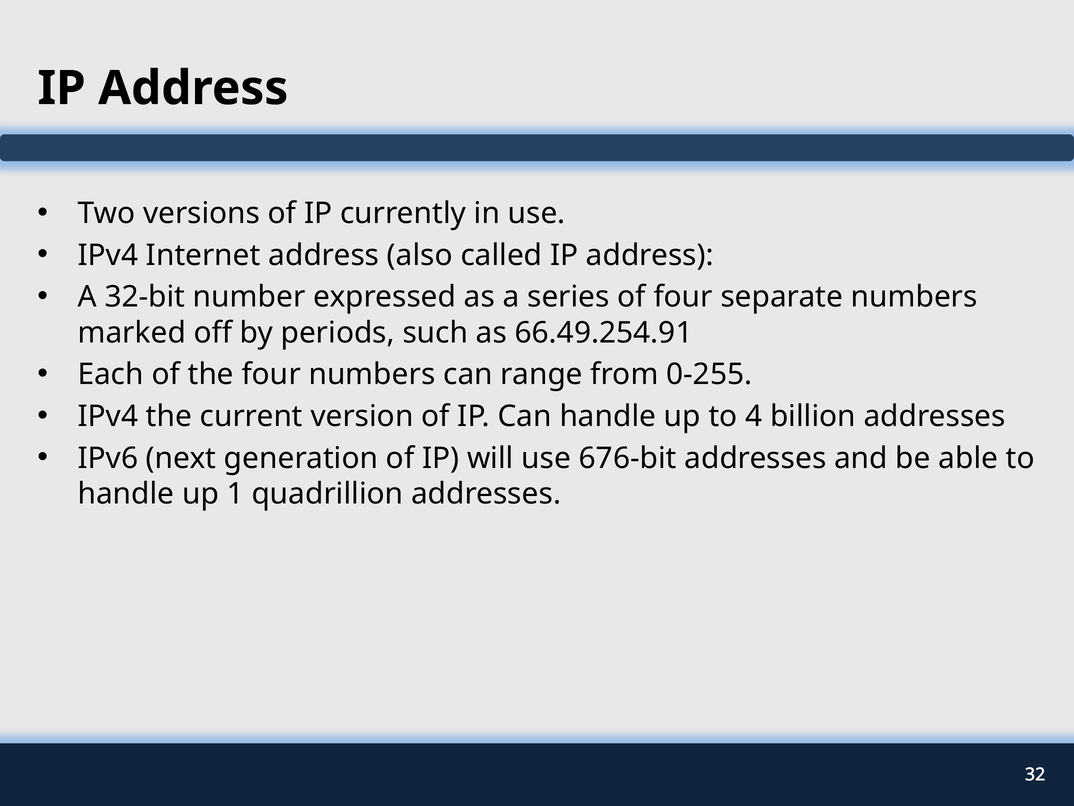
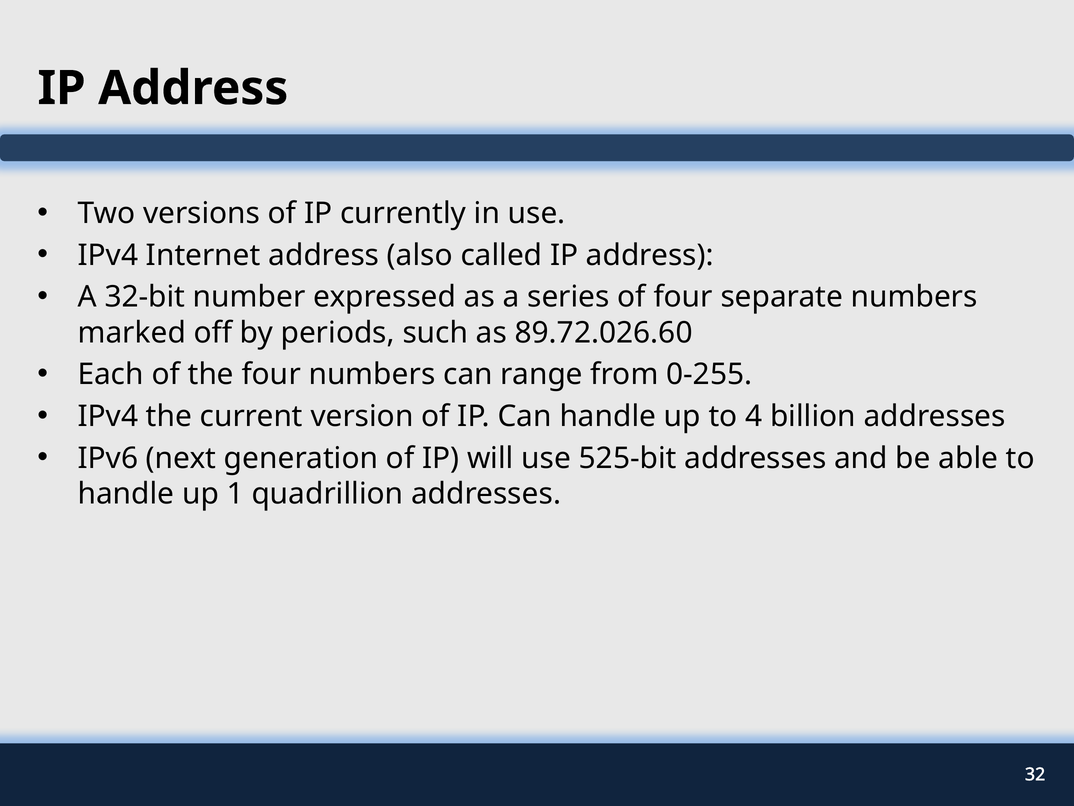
66.49.254.91: 66.49.254.91 -> 89.72.026.60 (604, 333)
676-bit: 676-bit -> 525-bit (628, 458)
